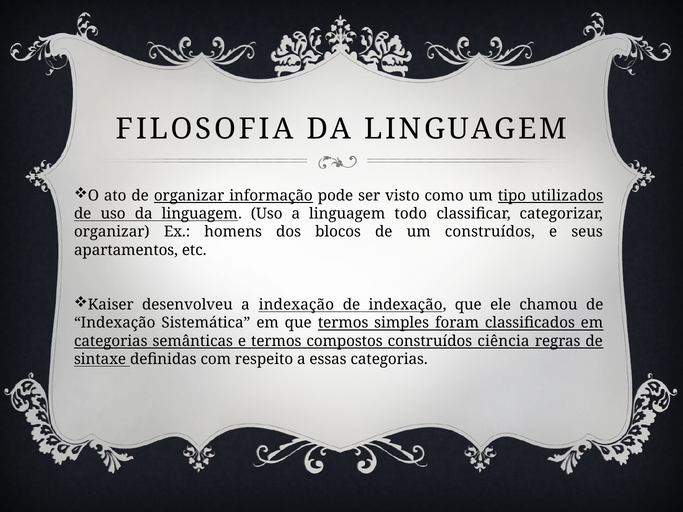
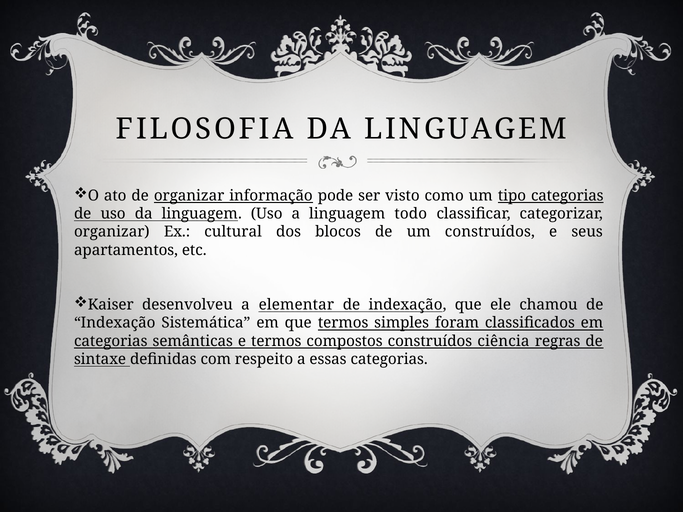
tipo utilizados: utilizados -> categorias (567, 196)
homens: homens -> cultural (233, 232)
a indexação: indexação -> elementar (296, 305)
